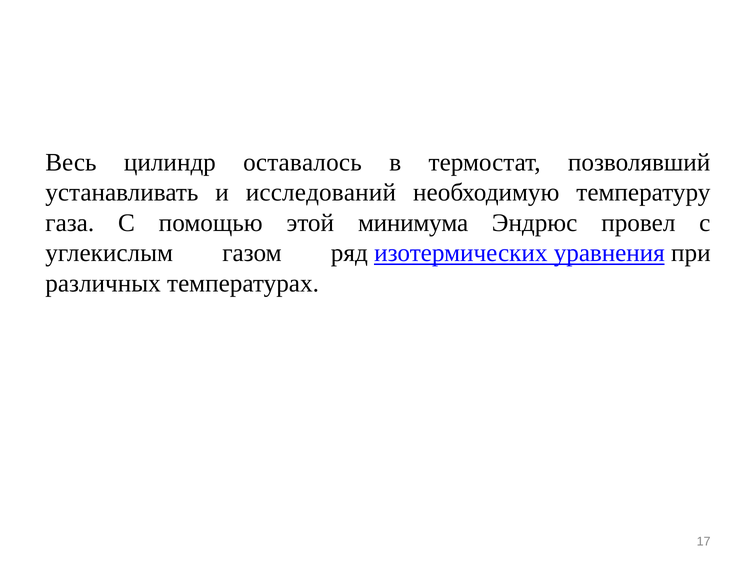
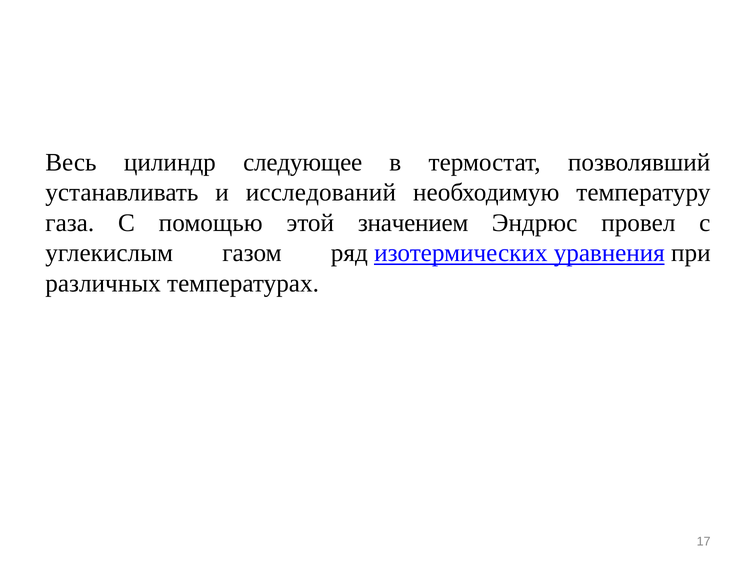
оставалось: оставалось -> следующее (303, 162)
минимума: минимума -> значением (413, 223)
